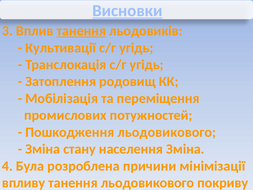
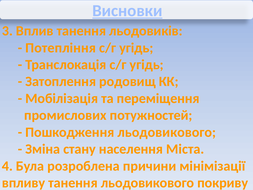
танення underline: present -> none (81, 31)
Культивації: Культивації -> Потепління (61, 48)
населення Зміна: Зміна -> Міста (185, 149)
